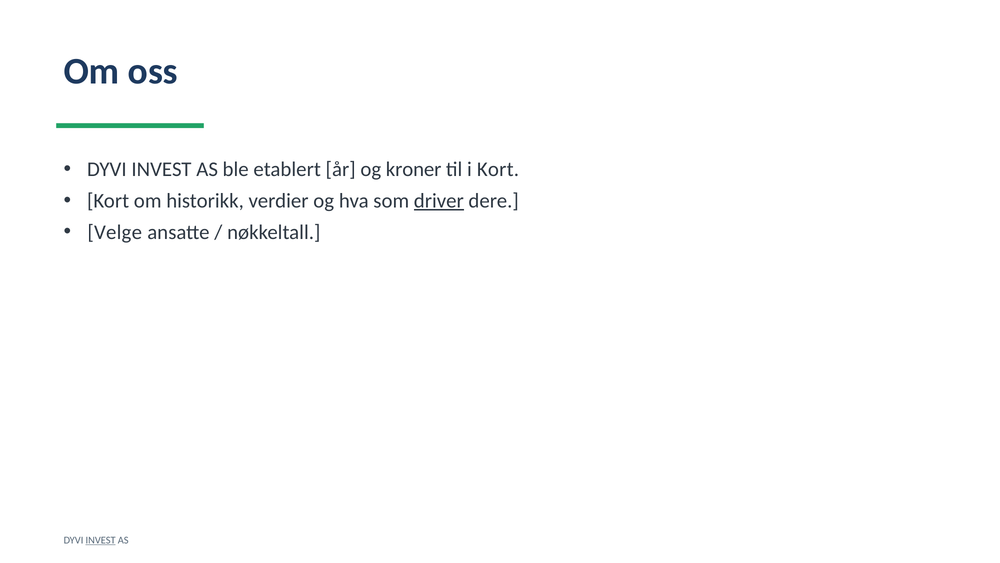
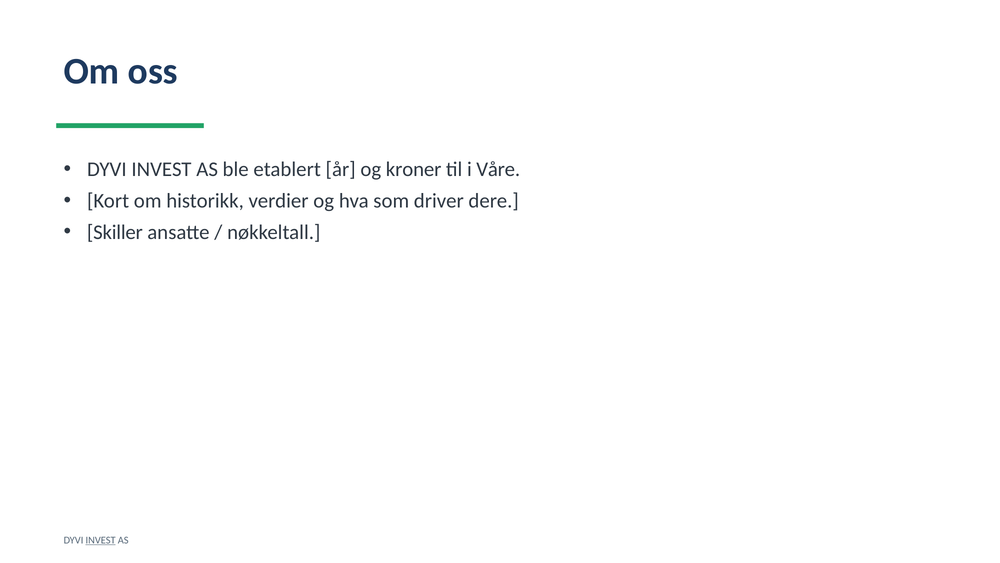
i Kort: Kort -> Våre (498, 169)
driver underline: present -> none (439, 201)
Velge: Velge -> Skiller (115, 232)
